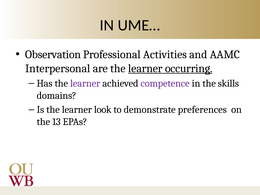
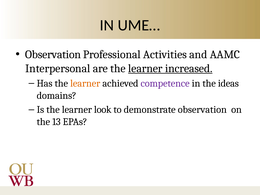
occurring: occurring -> increased (189, 68)
learner colour: purple -> orange (85, 83)
skills: skills -> ideas (228, 83)
demonstrate preferences: preferences -> observation (202, 110)
